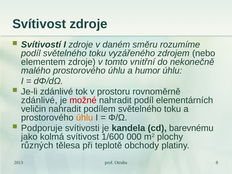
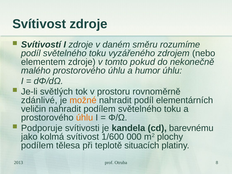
vnitřní: vnitřní -> pokud (143, 62)
Je-li zdánlivé: zdánlivé -> světlých (57, 92)
možné colour: red -> orange (83, 100)
různých: různých -> podílem (37, 145)
obchody: obchody -> situacích (142, 145)
